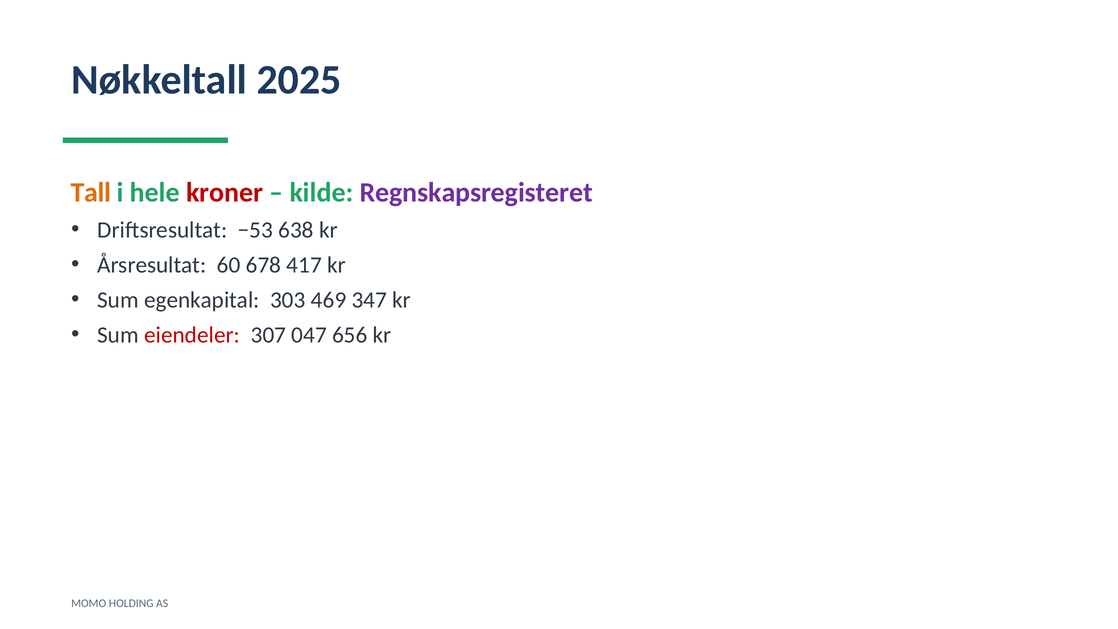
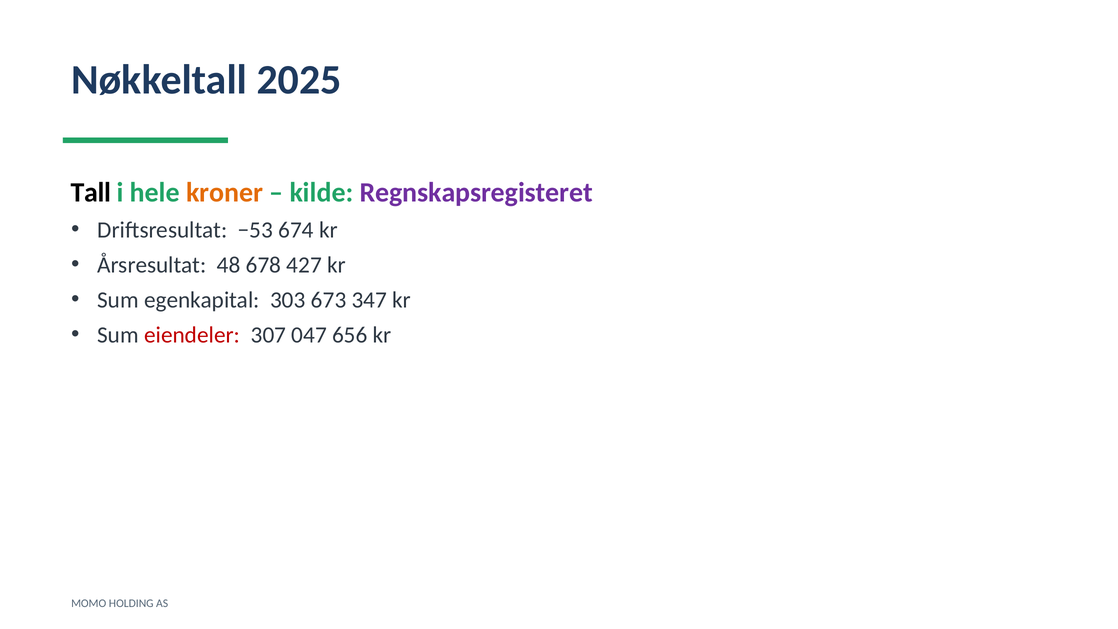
Tall colour: orange -> black (91, 192)
kroner colour: red -> orange (225, 192)
638: 638 -> 674 (296, 230)
60: 60 -> 48 (229, 265)
417: 417 -> 427 (304, 265)
469: 469 -> 673 (329, 300)
